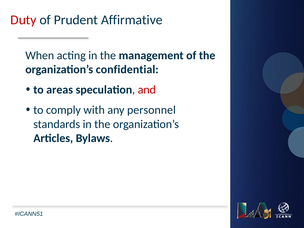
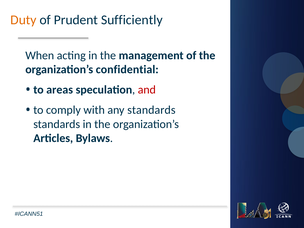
Duty colour: red -> orange (23, 20)
Affirmative: Affirmative -> Sufficiently (132, 20)
any personnel: personnel -> standards (151, 110)
